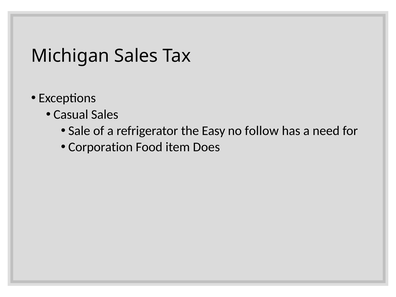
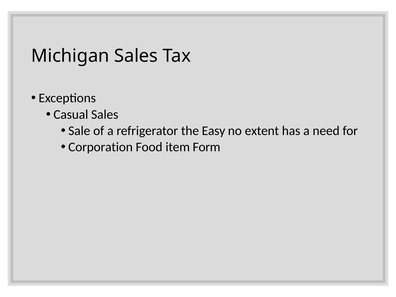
follow: follow -> extent (262, 131)
Does: Does -> Form (207, 147)
